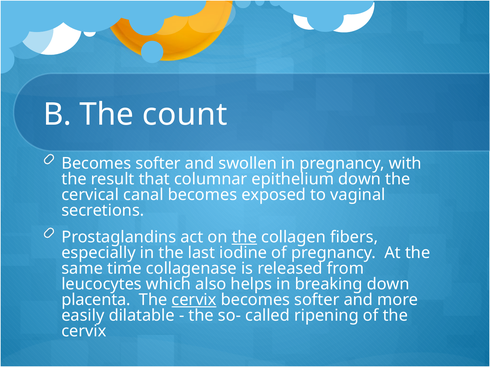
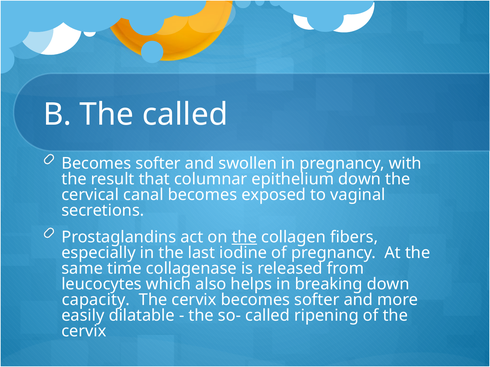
The count: count -> called (185, 115)
placenta: placenta -> capacity (96, 300)
cervix underline: present -> none (194, 300)
